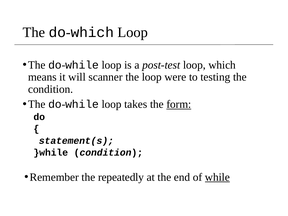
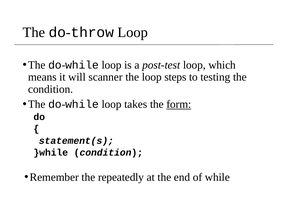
which: which -> throw (92, 32)
were: were -> steps (175, 77)
while underline: present -> none (217, 177)
